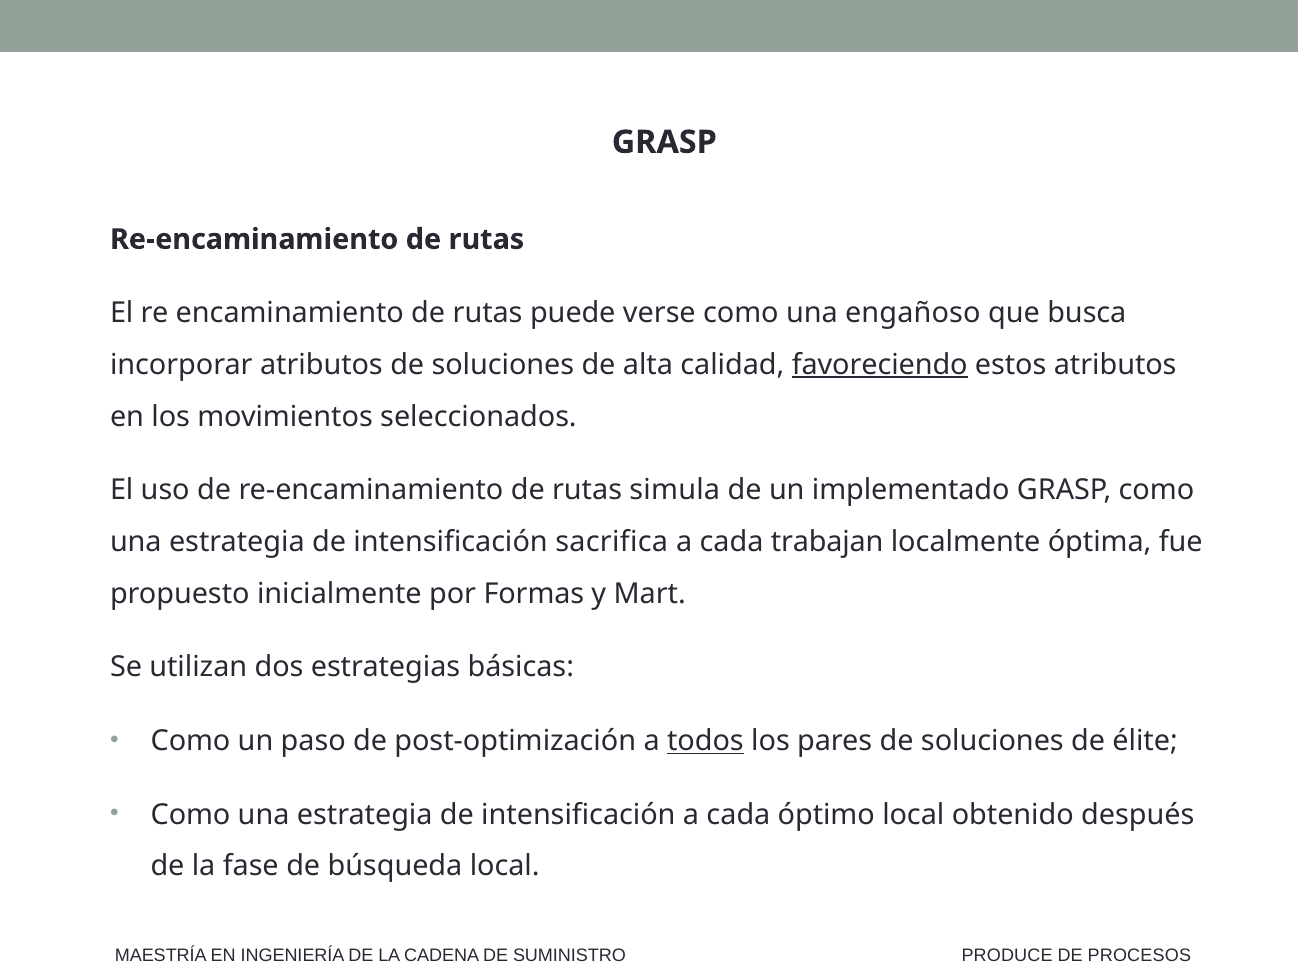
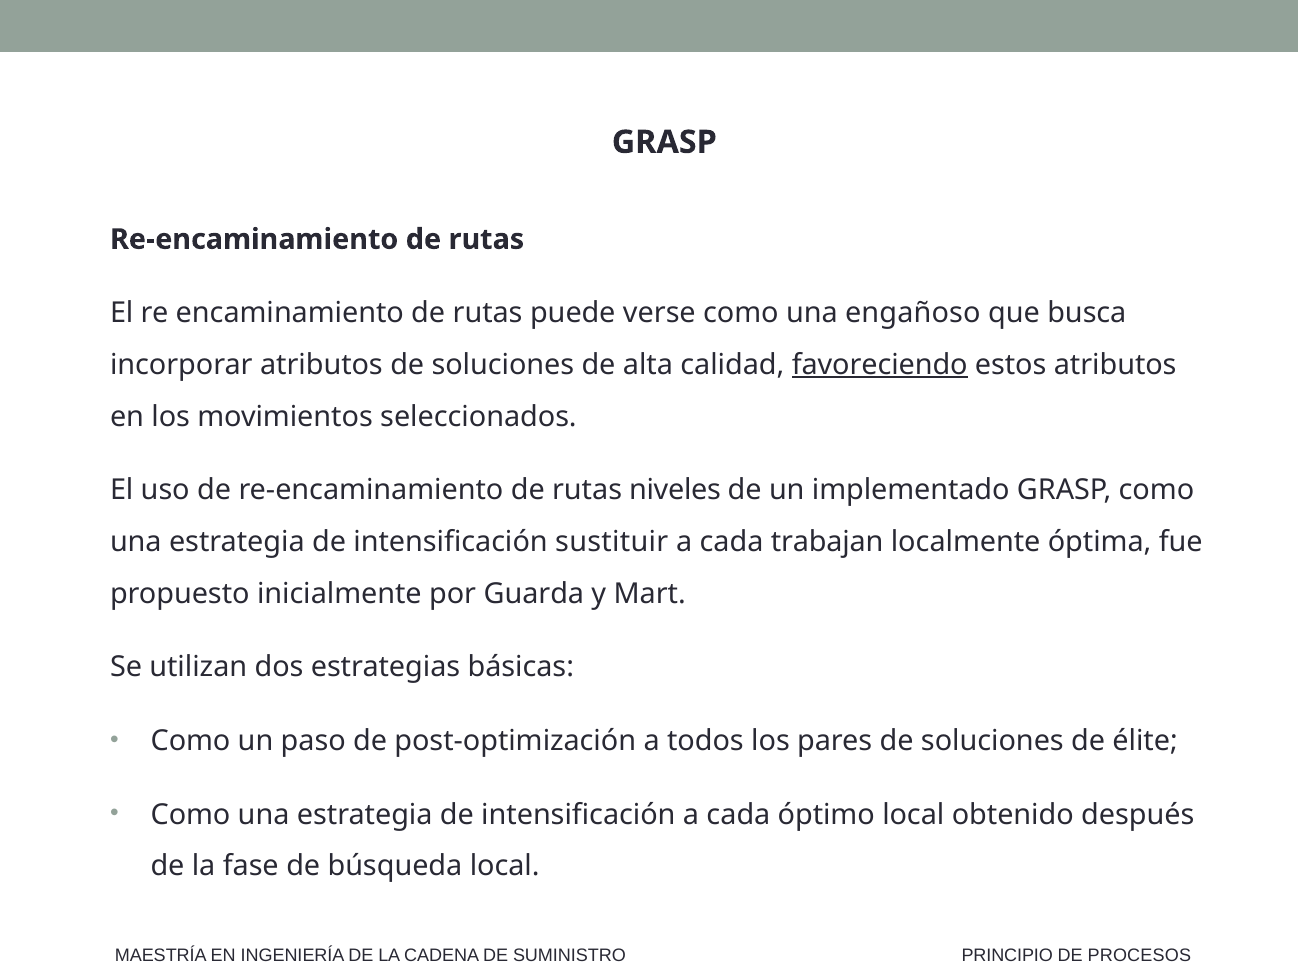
simula: simula -> niveles (675, 490)
sacrifica: sacrifica -> sustituir (612, 542)
Formas: Formas -> Guarda (534, 594)
todos underline: present -> none (705, 741)
PRODUCE: PRODUCE -> PRINCIPIO (1007, 955)
